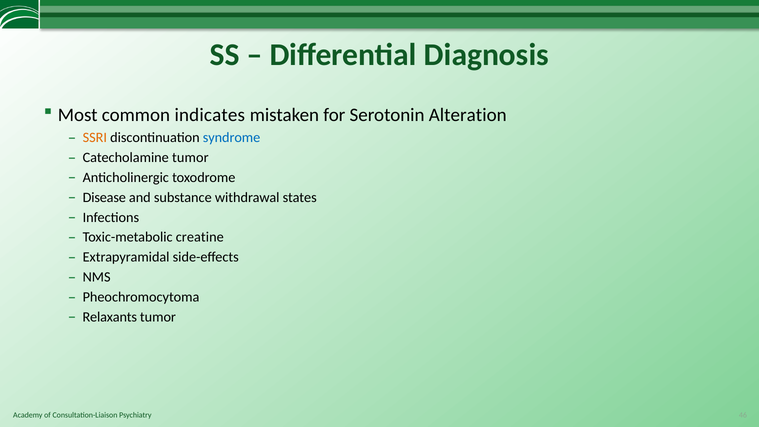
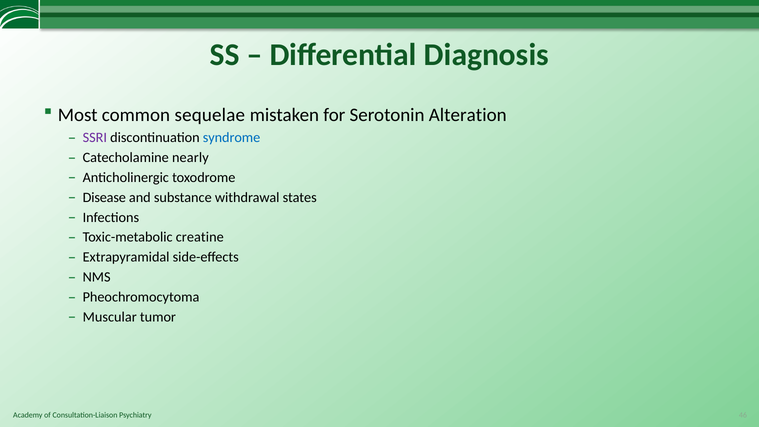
indicates: indicates -> sequelae (210, 115)
SSRI colour: orange -> purple (95, 138)
Catecholamine tumor: tumor -> nearly (190, 158)
Relaxants: Relaxants -> Muscular (110, 317)
